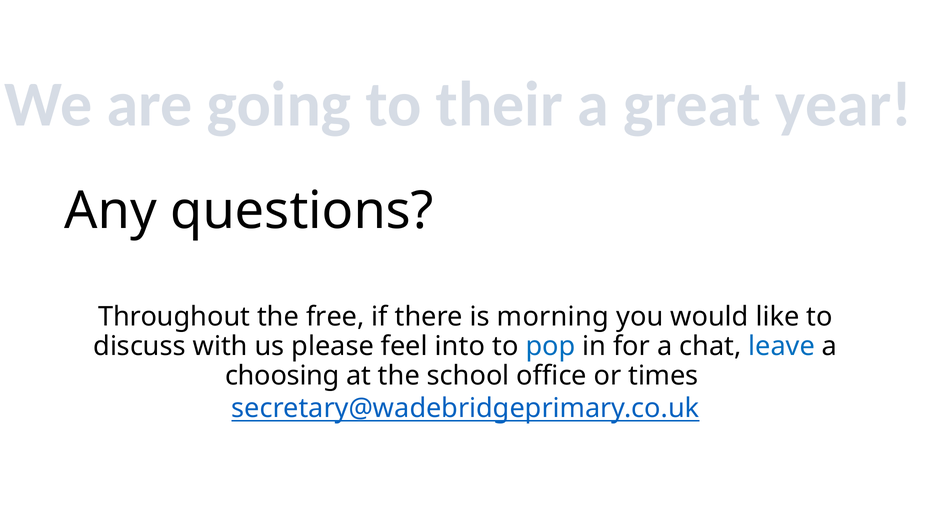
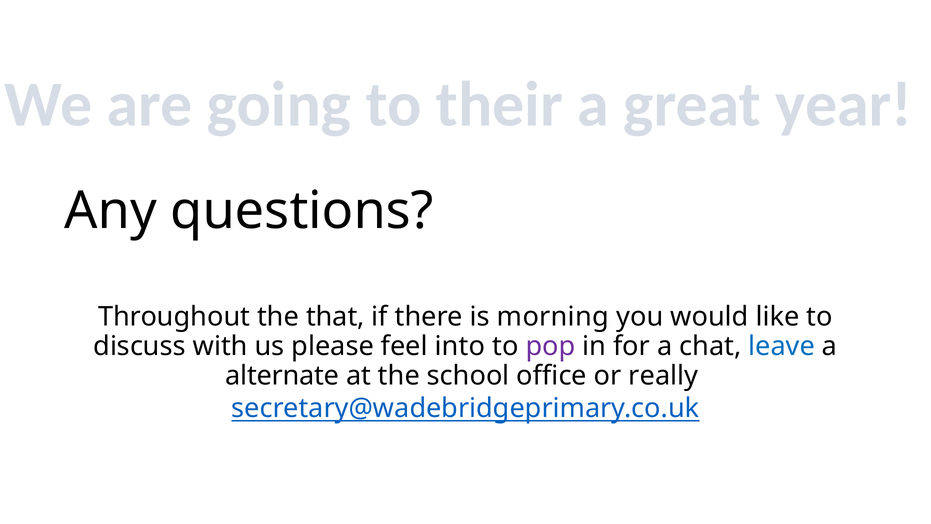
free: free -> that (335, 317)
pop colour: blue -> purple (550, 346)
choosing: choosing -> alternate (282, 375)
times: times -> really (663, 375)
